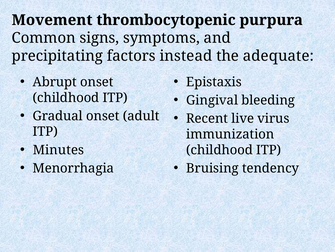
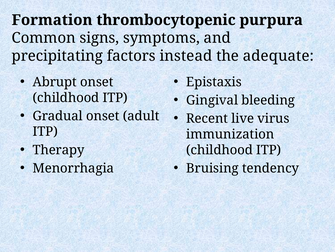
Movement: Movement -> Formation (52, 20)
Minutes: Minutes -> Therapy (59, 149)
